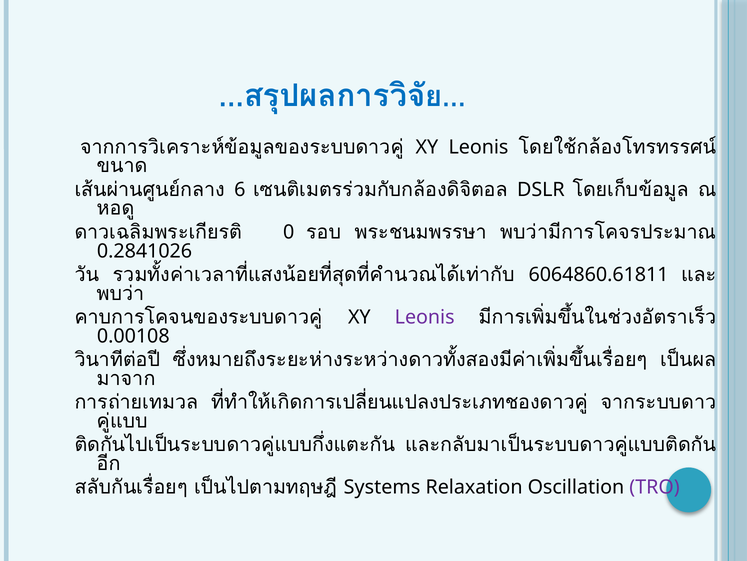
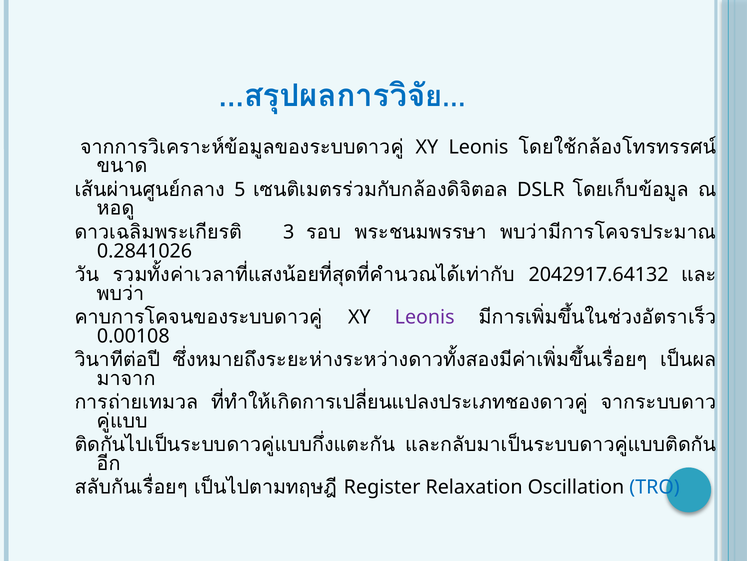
6: 6 -> 5 (240, 189)
0: 0 -> 3 (289, 232)
6064860.61811: 6064860.61811 -> 2042917.64132 (599, 274)
Systems: Systems -> Register (382, 487)
TRO colour: purple -> blue (655, 487)
